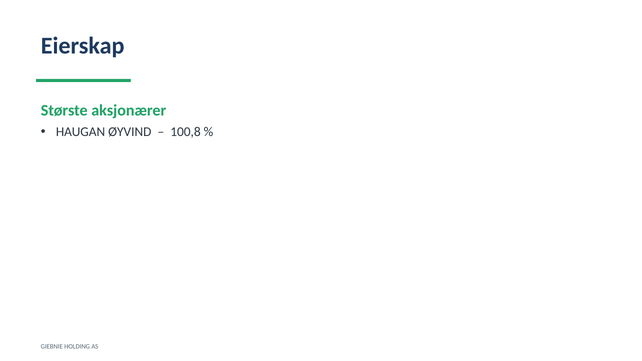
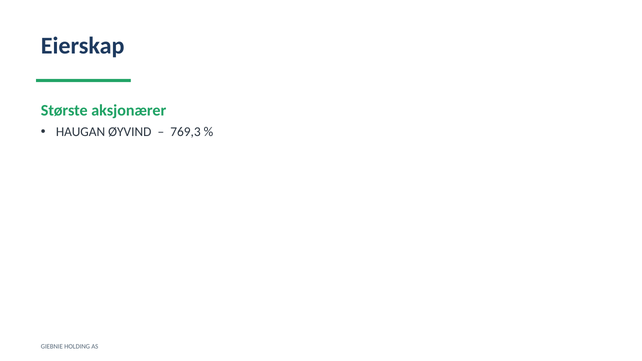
100,8: 100,8 -> 769,3 (185, 132)
